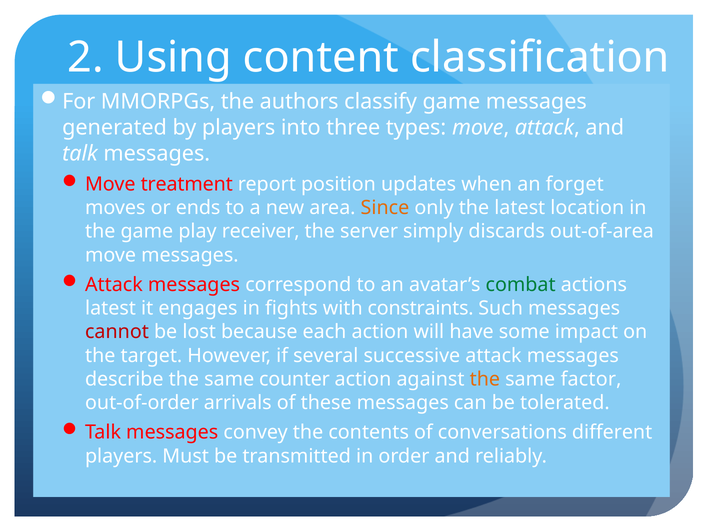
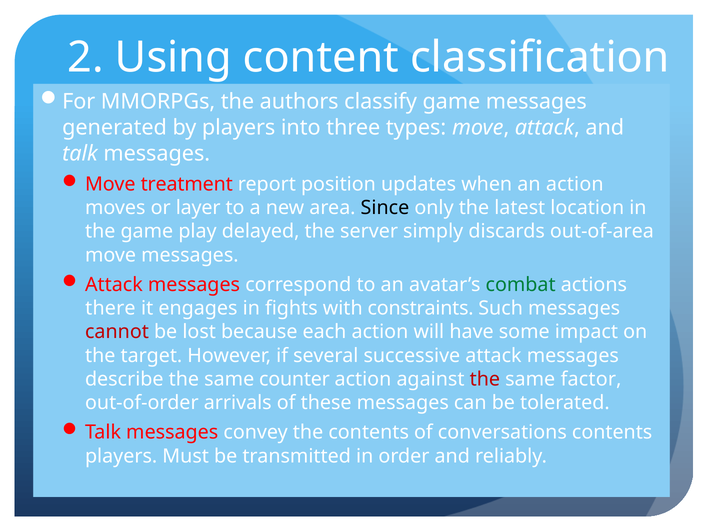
an forget: forget -> action (575, 184)
ends: ends -> layer (198, 208)
Since colour: orange -> black (385, 208)
receiver: receiver -> delayed (261, 231)
latest: latest -> there (110, 308)
the colour: orange -> red (485, 379)
conversations different: different -> contents (612, 432)
